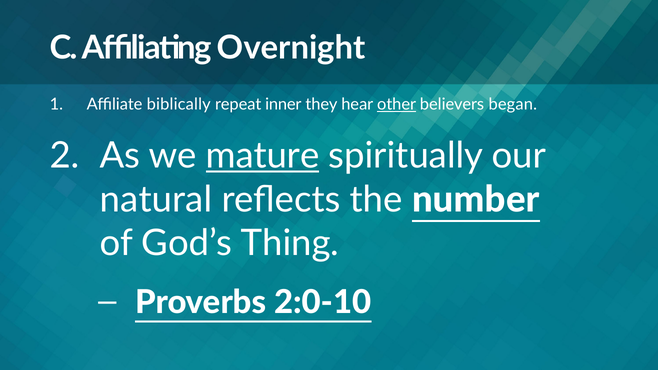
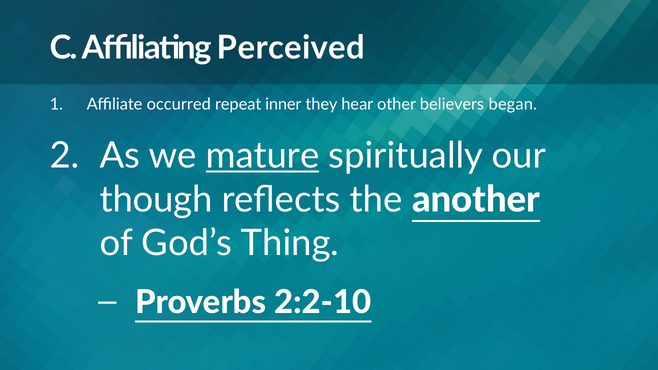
Overnight: Overnight -> Perceived (291, 48)
biblically: biblically -> occurred (179, 104)
other underline: present -> none (397, 104)
natural: natural -> though (156, 200)
number: number -> another (476, 200)
2:0-10: 2:0-10 -> 2:2-10 (323, 302)
